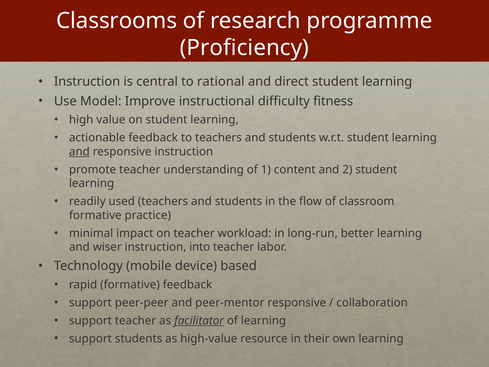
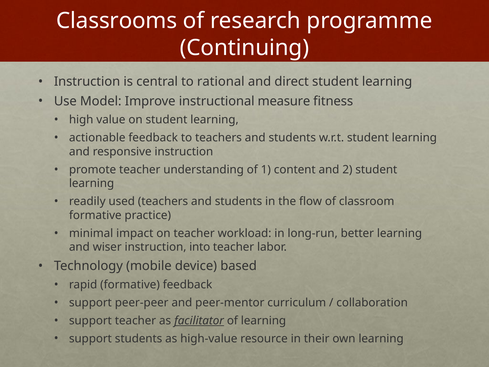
Proficiency: Proficiency -> Continuing (244, 48)
difficulty: difficulty -> measure (284, 101)
and underline: present -> none (79, 152)
peer-mentor responsive: responsive -> curriculum (297, 302)
